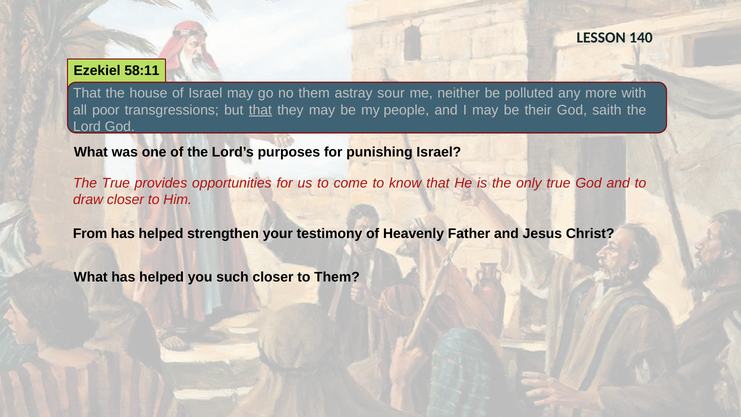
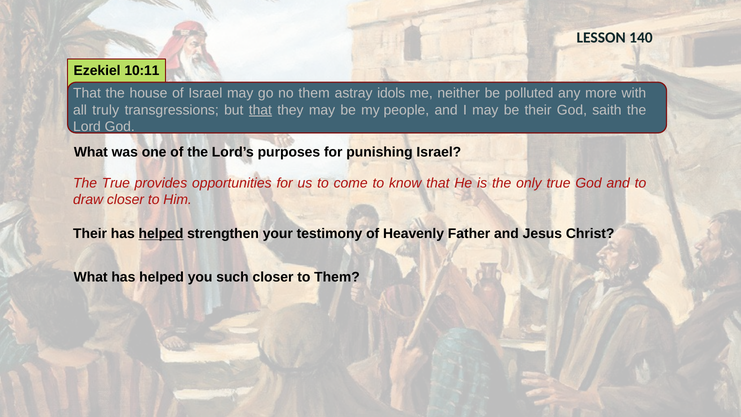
58:11: 58:11 -> 10:11 (142, 71)
sour: sour -> idols (391, 93)
poor: poor -> truly (106, 110)
From: From -> Their (90, 234)
helped underline: none -> present (161, 234)
